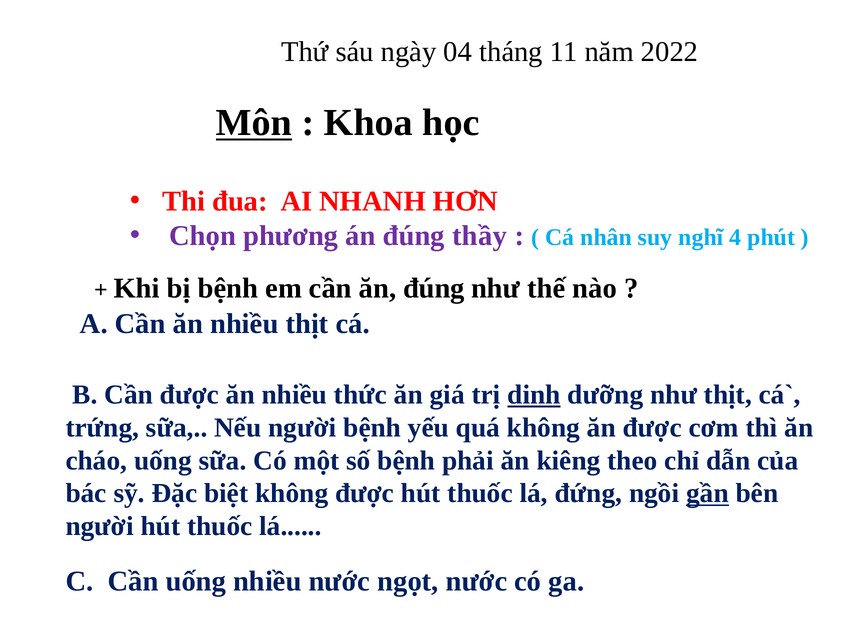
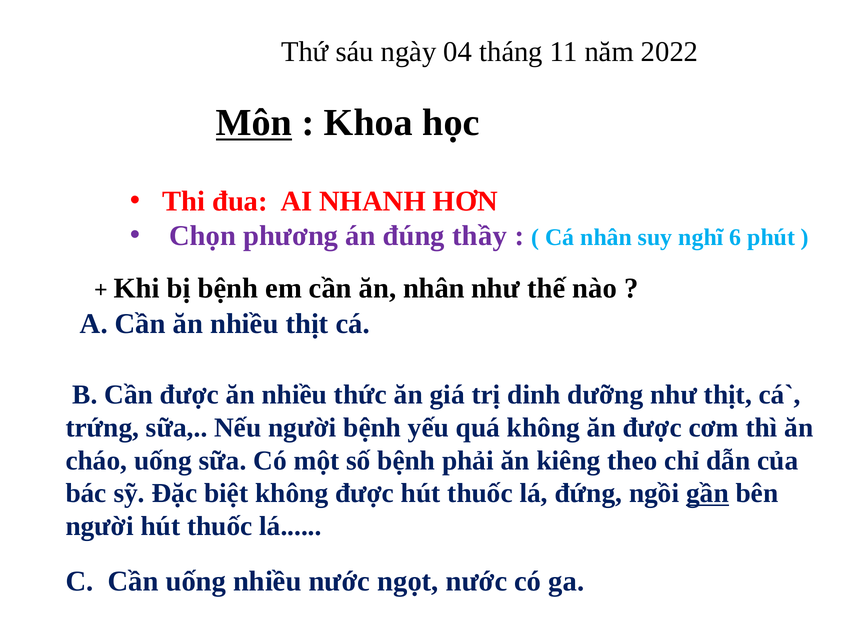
4: 4 -> 6 (735, 237)
ăn đúng: đúng -> nhân (434, 288)
dinh underline: present -> none (534, 394)
